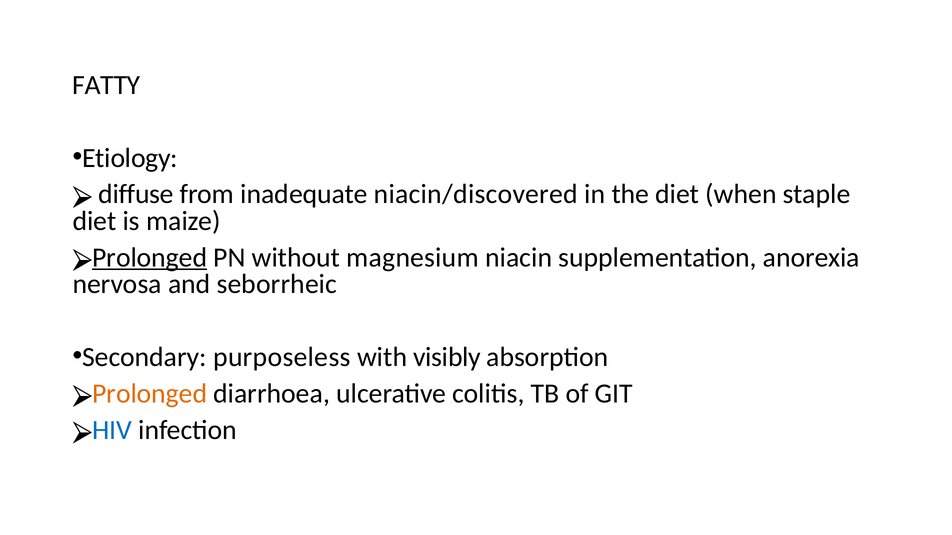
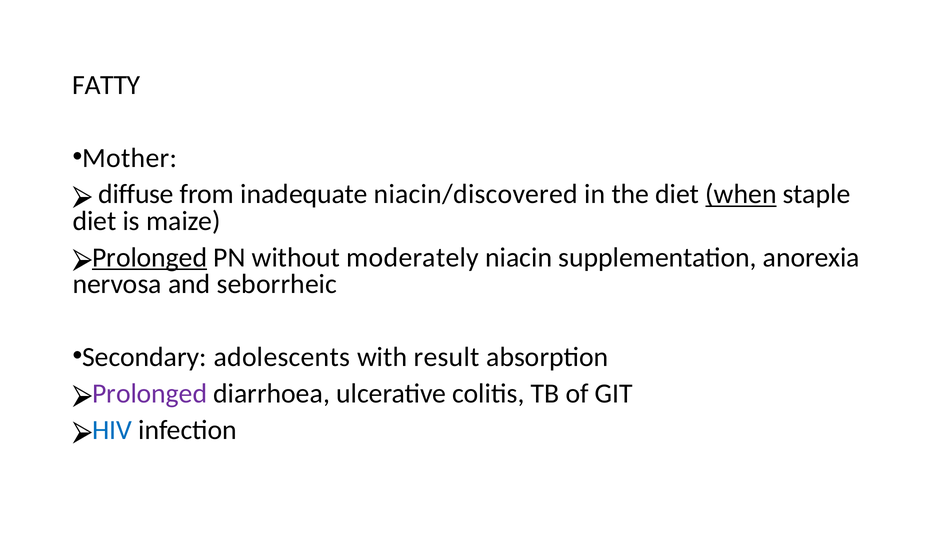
Etiology: Etiology -> Mother (130, 158)
when underline: none -> present (741, 195)
magnesium: magnesium -> moderately (413, 258)
purposeless: purposeless -> adolescents (282, 357)
visibly: visibly -> result (447, 357)
Prolonged colour: orange -> purple (150, 394)
